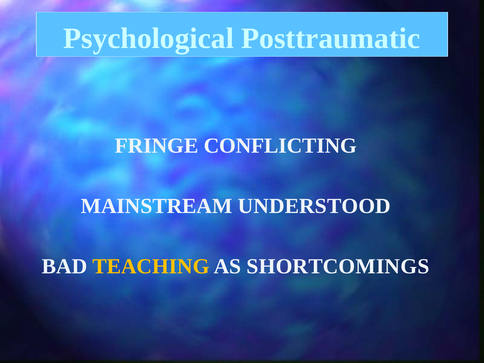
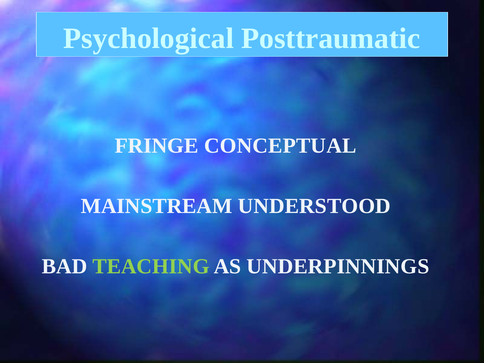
CONFLICTING: CONFLICTING -> CONCEPTUAL (280, 146)
TEACHING colour: yellow -> light green (151, 266)
SHORTCOMINGS: SHORTCOMINGS -> UNDERPINNINGS (338, 266)
